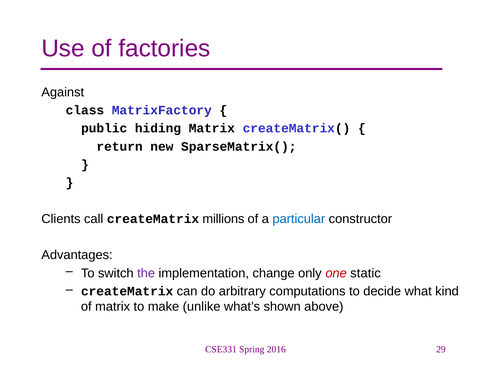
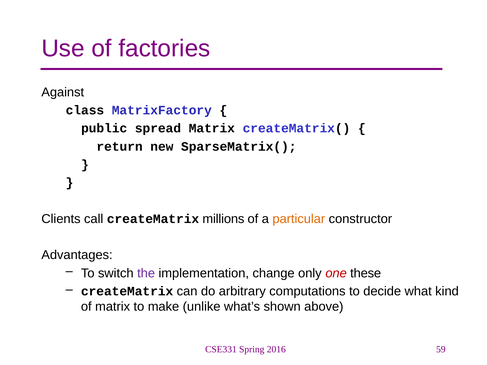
hiding: hiding -> spread (158, 128)
particular colour: blue -> orange (299, 219)
static: static -> these (366, 273)
29: 29 -> 59 (441, 350)
